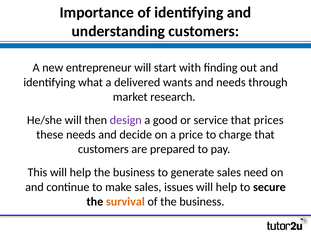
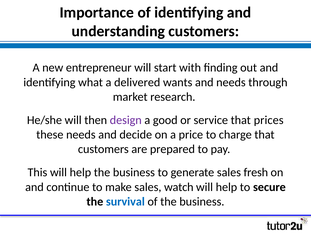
need: need -> fresh (256, 172)
issues: issues -> watch (179, 186)
survival colour: orange -> blue (125, 201)
